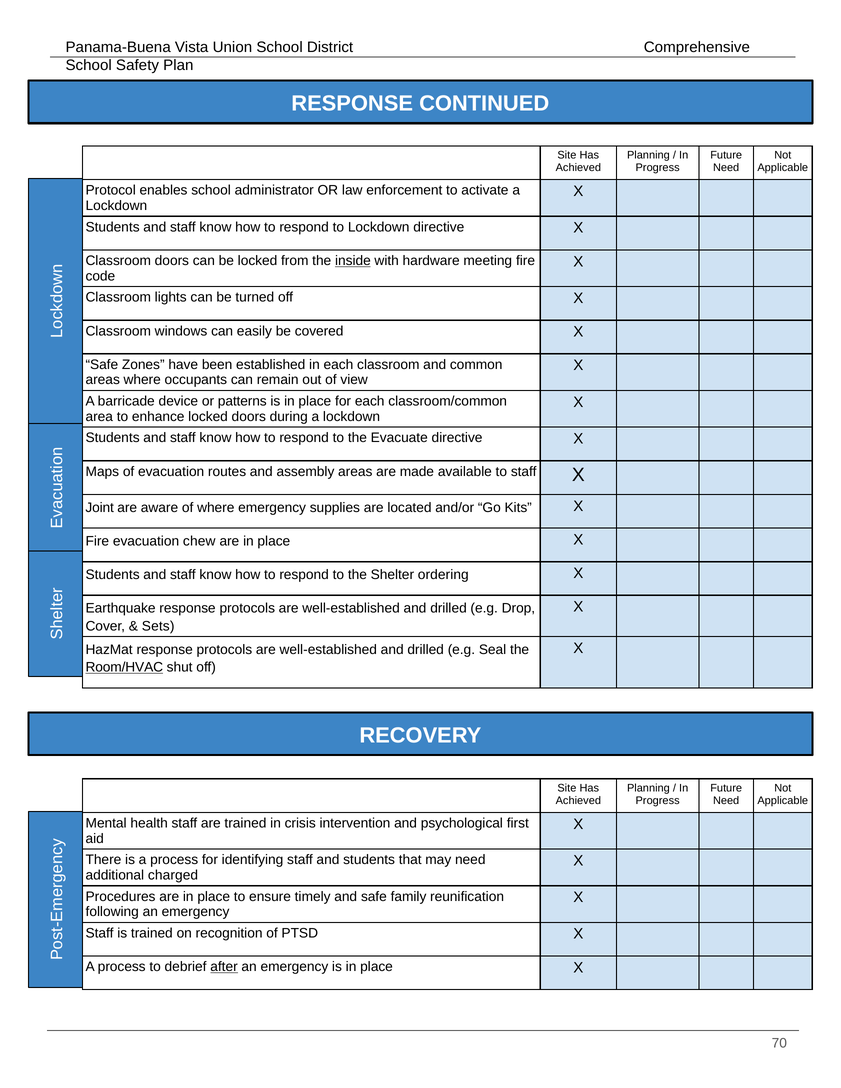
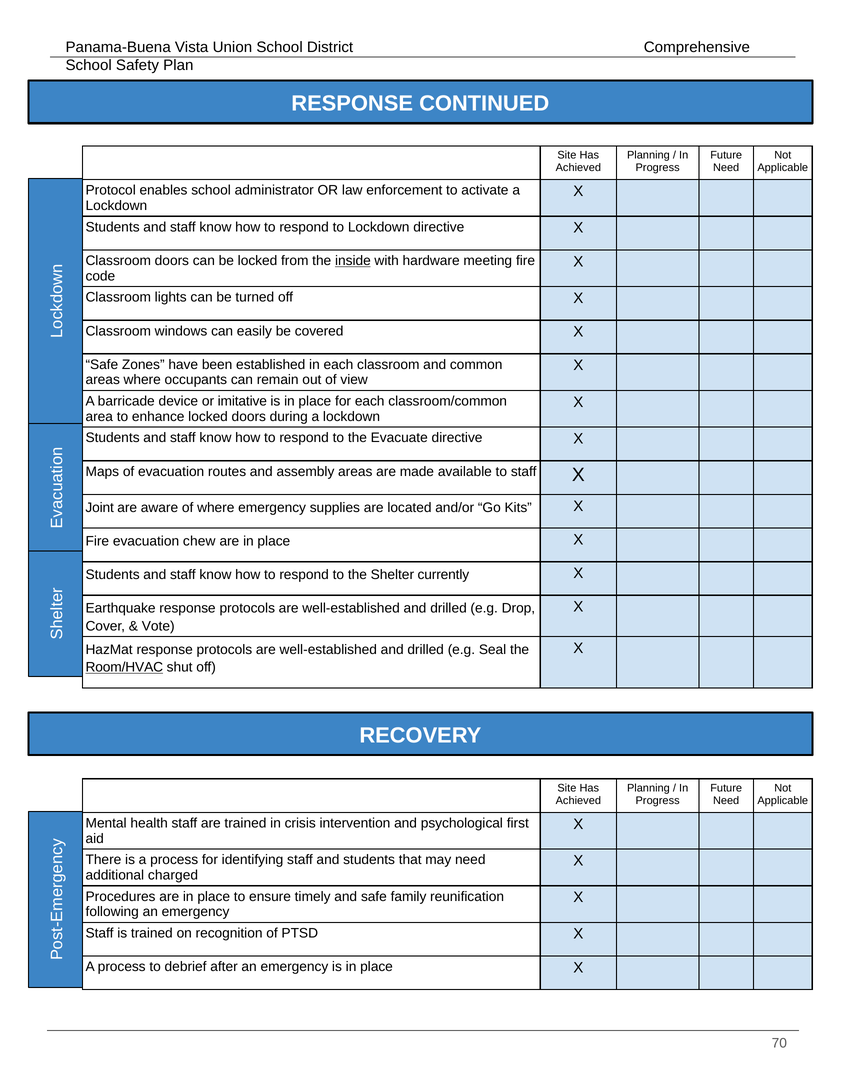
patterns: patterns -> imitative (242, 401)
ordering: ordering -> currently (443, 575)
Sets: Sets -> Vote (158, 626)
after underline: present -> none (224, 967)
